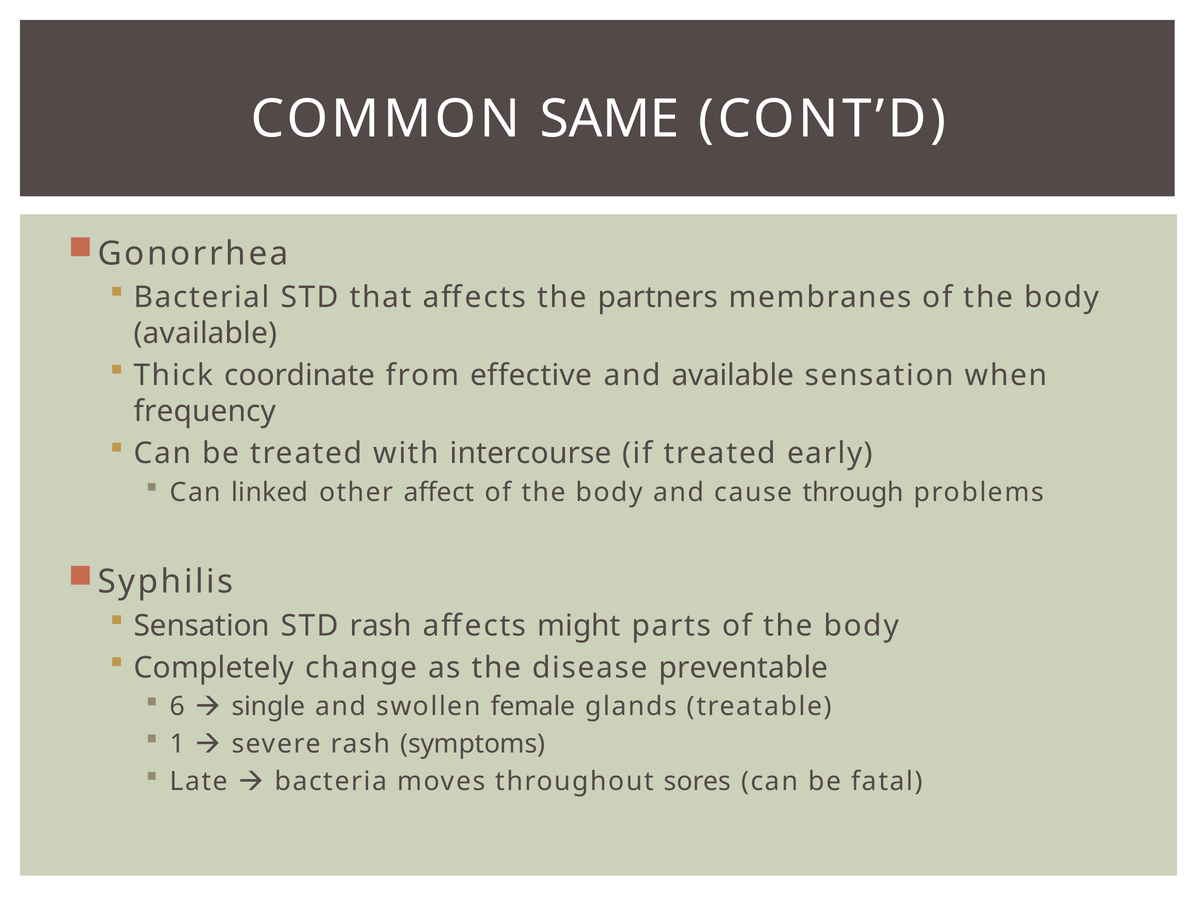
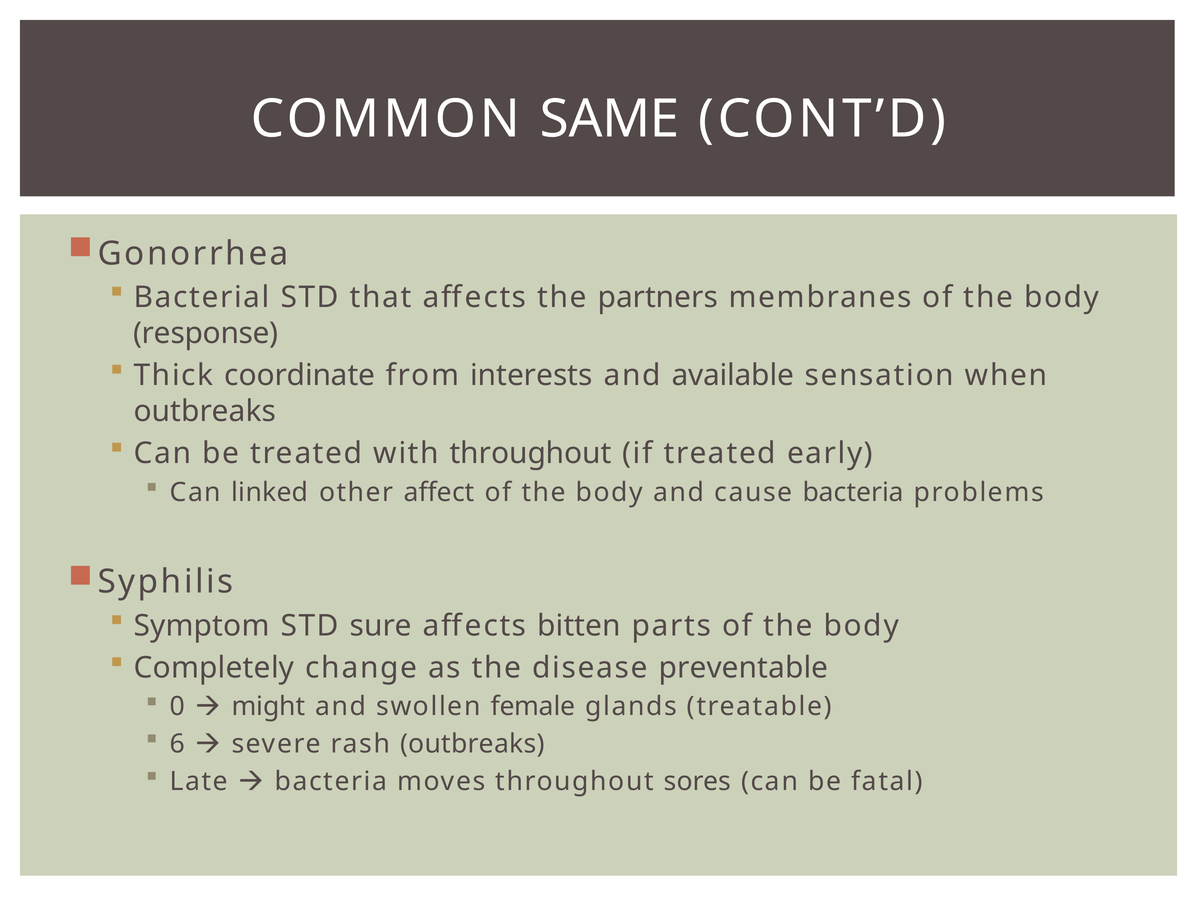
available: available -> response (206, 333)
effective: effective -> interests (531, 375)
frequency: frequency -> outbreaks (205, 411)
with intercourse: intercourse -> throughout (531, 453)
cause through: through -> bacteria (853, 492)
Sensation: Sensation -> Symptom (202, 625)
STD rash: rash -> sure (381, 625)
might: might -> bitten (579, 625)
6: 6 -> 0 (177, 706)
single: single -> might (268, 706)
1: 1 -> 6 (177, 744)
rash symptoms: symptoms -> outbreaks (472, 744)
